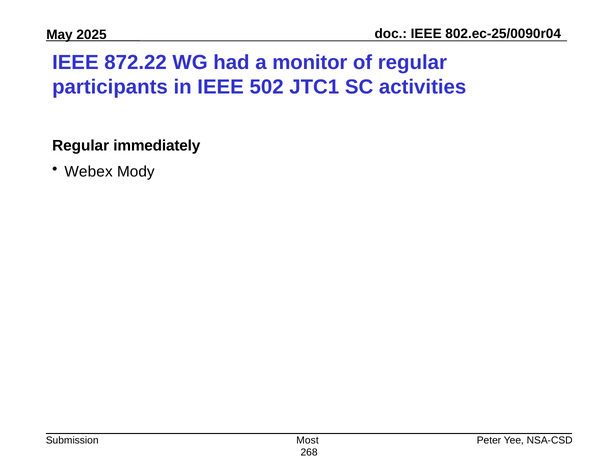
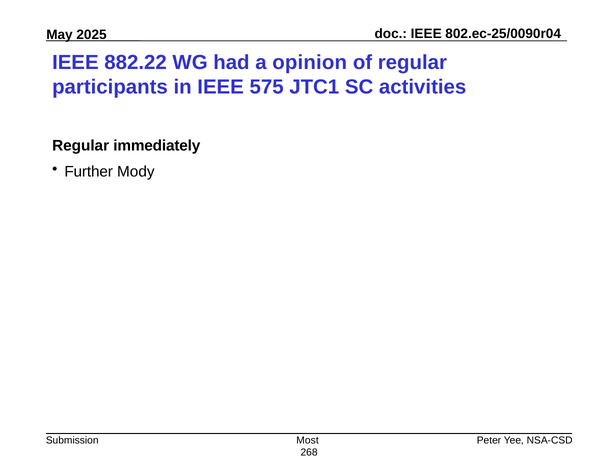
872.22: 872.22 -> 882.22 (136, 63)
monitor: monitor -> opinion (310, 63)
502: 502 -> 575 (267, 87)
Webex: Webex -> Further (89, 172)
